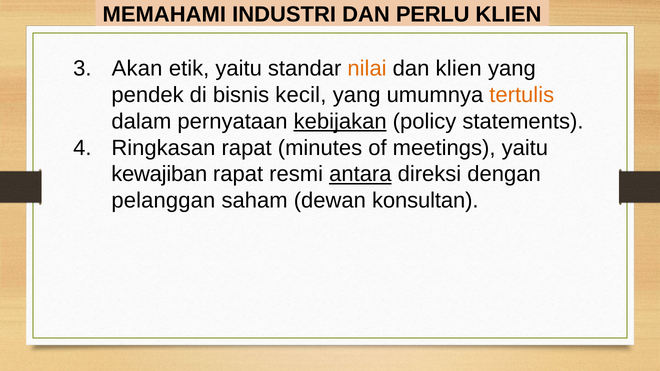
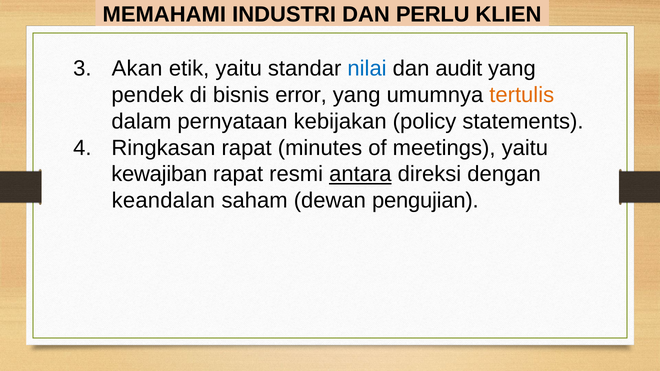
nilai colour: orange -> blue (367, 69)
dan klien: klien -> audit (459, 69)
kecil: kecil -> error (301, 95)
kebijakan underline: present -> none (340, 121)
pelanggan: pelanggan -> keandalan (163, 201)
konsultan: konsultan -> pengujian (425, 201)
